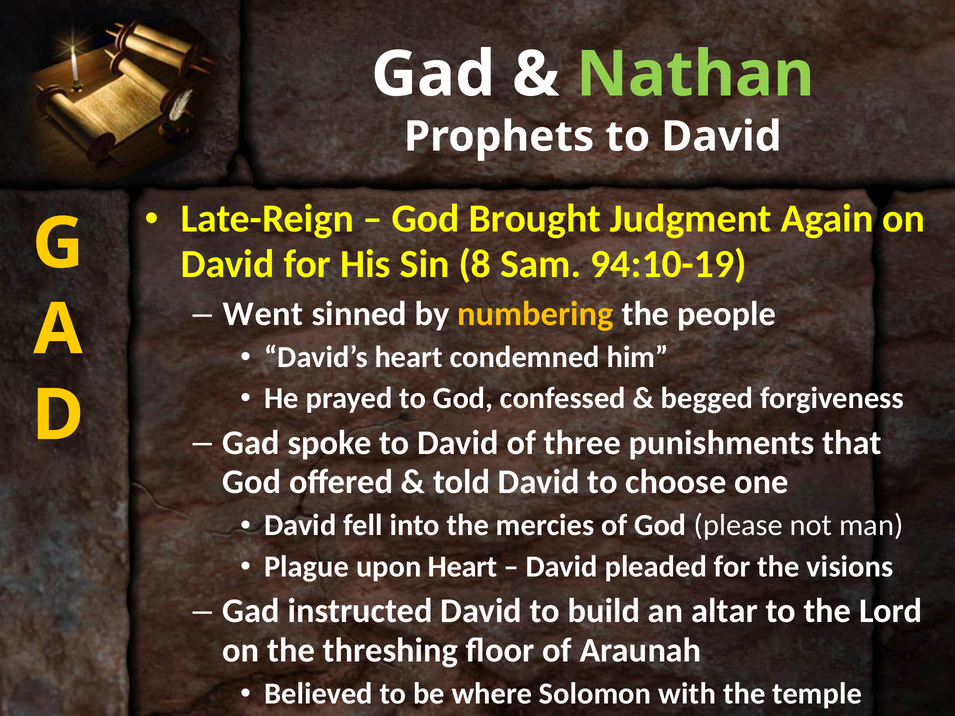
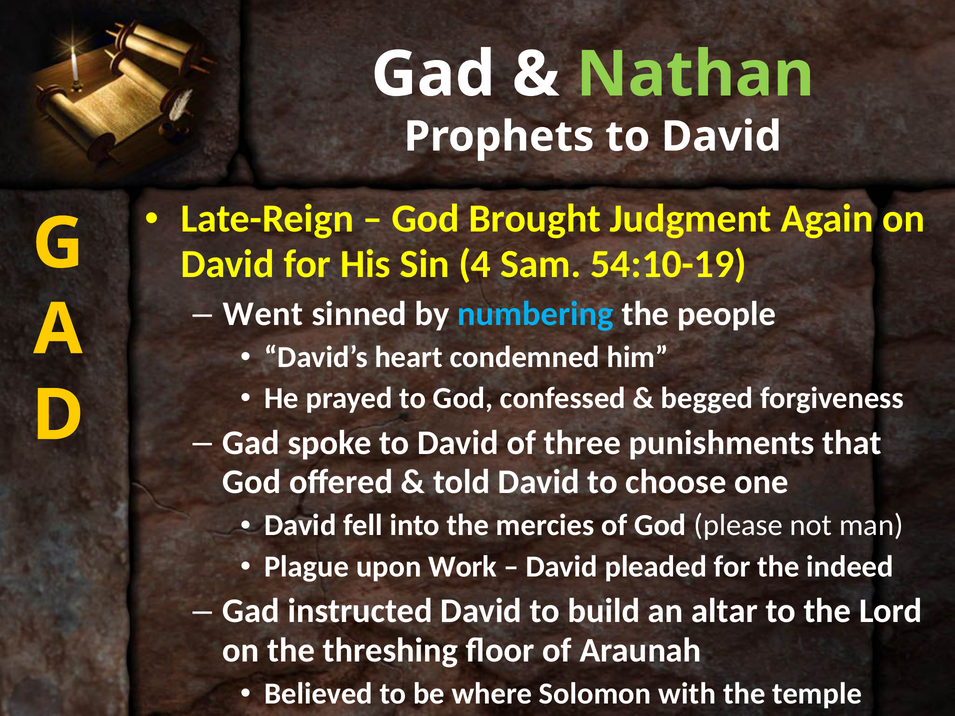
8: 8 -> 4 (475, 264)
94:10-19: 94:10-19 -> 54:10-19 (668, 264)
numbering colour: yellow -> light blue (535, 314)
upon Heart: Heart -> Work (463, 567)
visions: visions -> indeed (850, 567)
